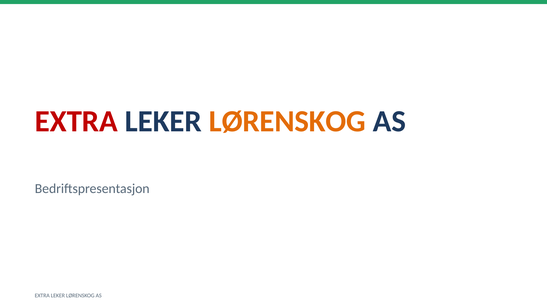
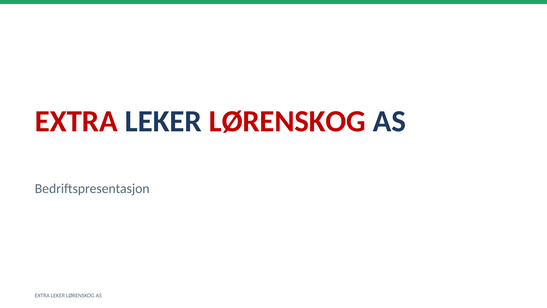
LØRENSKOG colour: orange -> red (287, 121)
